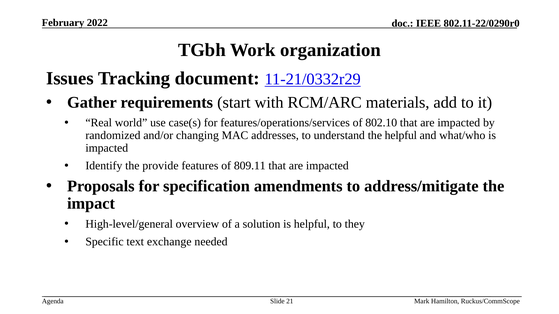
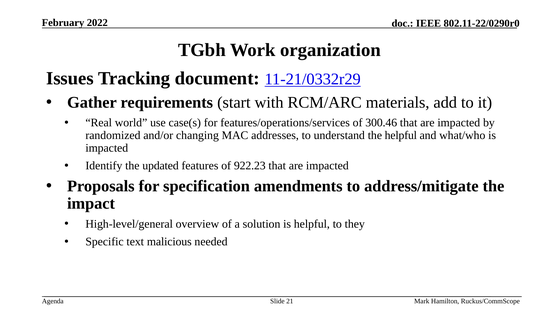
802.10: 802.10 -> 300.46 (381, 123)
provide: provide -> updated (161, 166)
809.11: 809.11 -> 922.23 (250, 166)
exchange: exchange -> malicious (169, 242)
